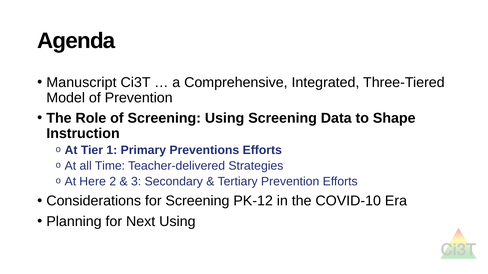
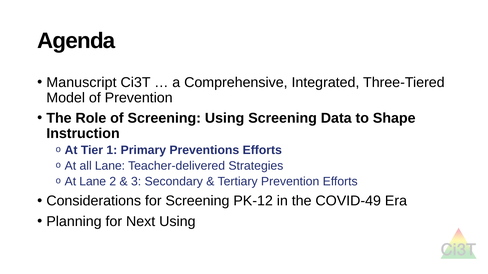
all Time: Time -> Lane (110, 166)
At Here: Here -> Lane (93, 182)
COVID-10: COVID-10 -> COVID-49 (348, 201)
